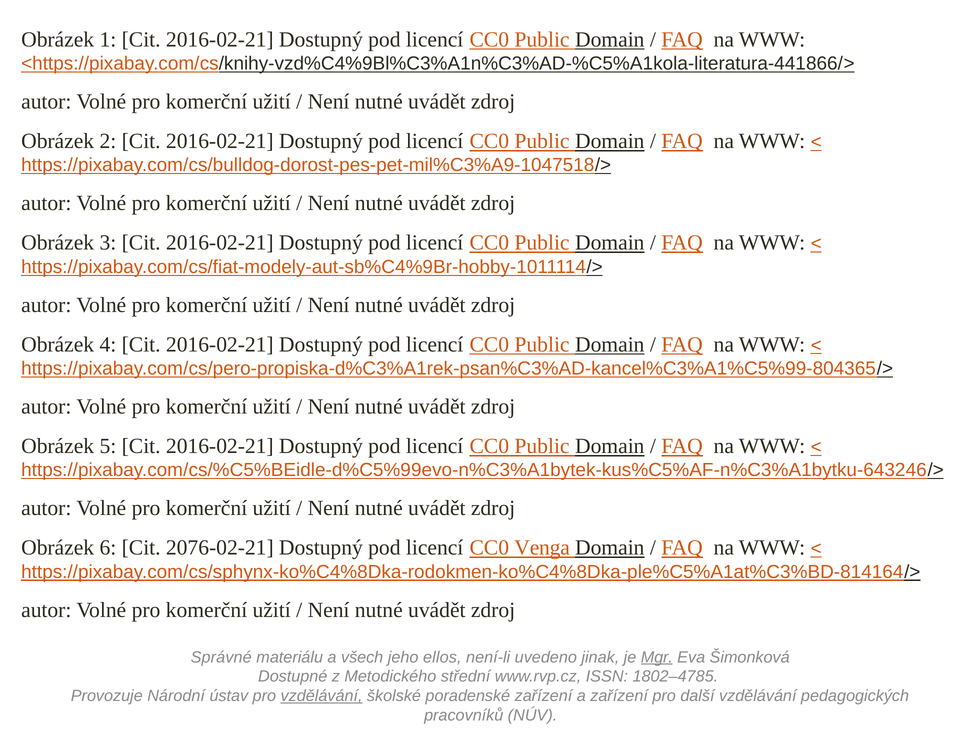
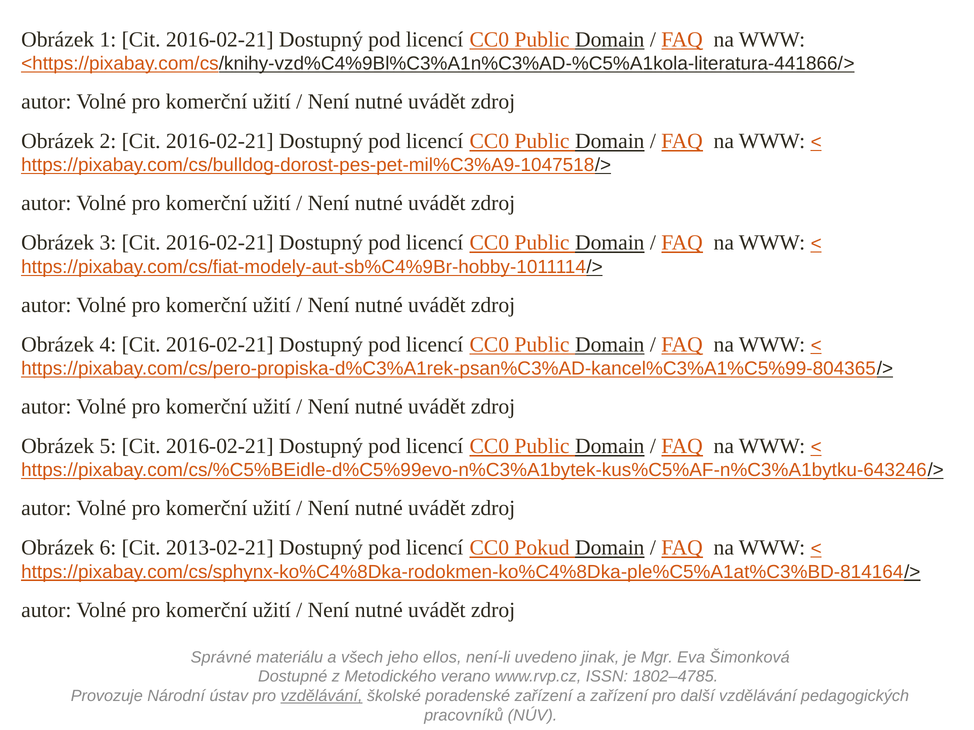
2076-02-21: 2076-02-21 -> 2013-02-21 (220, 548)
Venga: Venga -> Pokud (542, 548)
Mgr underline: present -> none (657, 658)
střední: střední -> verano (466, 677)
